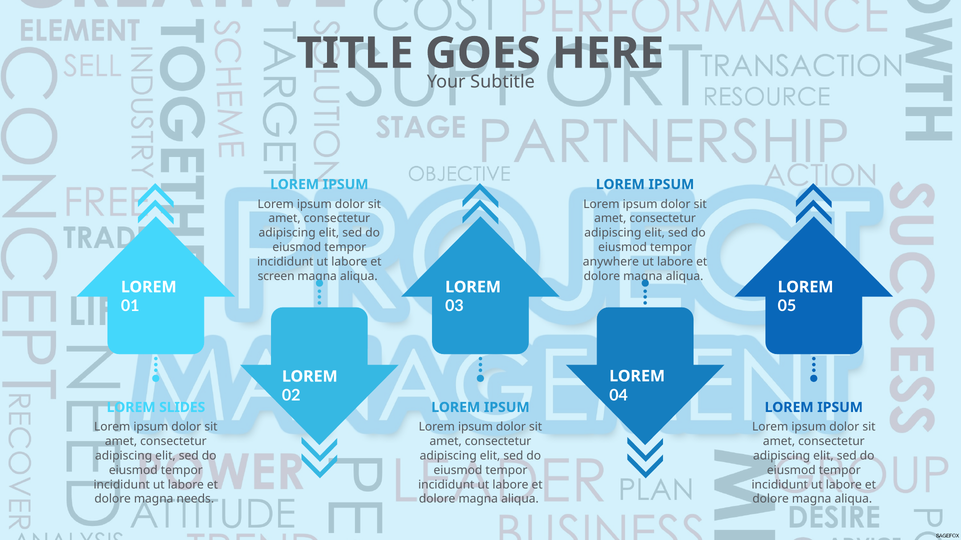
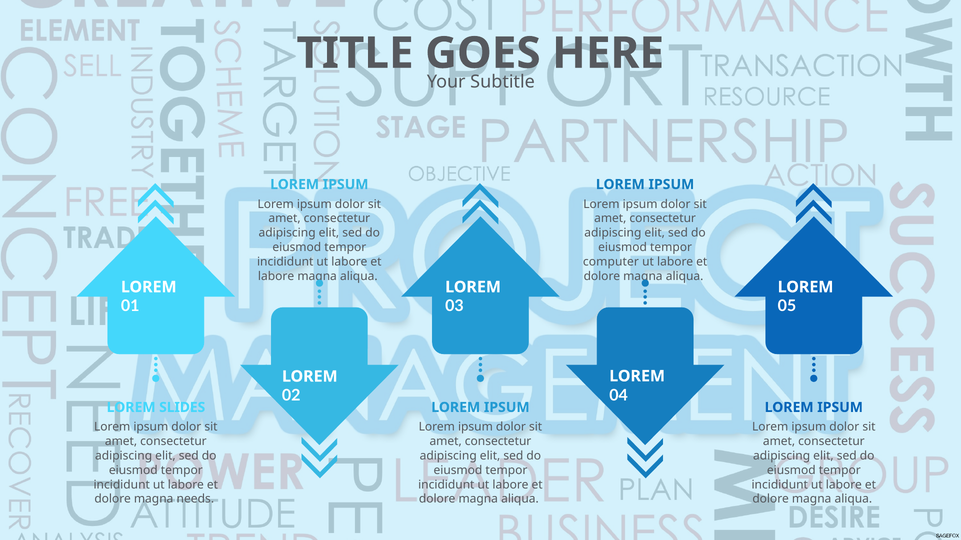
anywhere: anywhere -> computer (611, 262)
screen: screen -> labore (276, 276)
